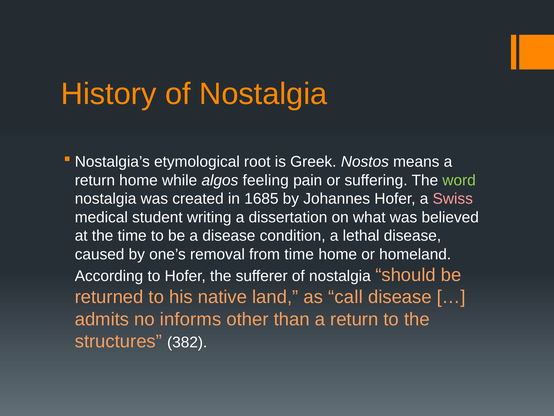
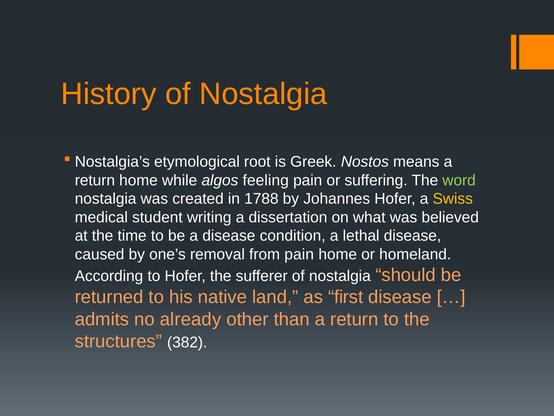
1685: 1685 -> 1788 (261, 199)
Swiss colour: pink -> yellow (453, 199)
from time: time -> pain (299, 254)
call: call -> first (346, 297)
informs: informs -> already (191, 319)
